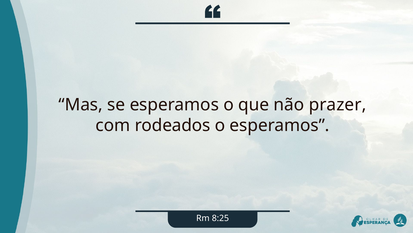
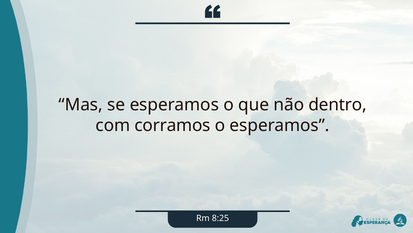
prazer: prazer -> dentro (338, 104)
rodeados: rodeados -> corramos (173, 125)
